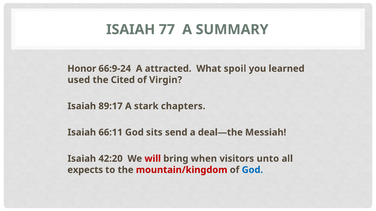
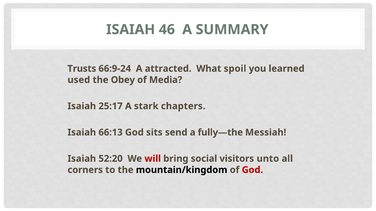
77: 77 -> 46 (167, 30)
Honor: Honor -> Trusts (82, 69)
Cited: Cited -> Obey (123, 80)
Virgin: Virgin -> Media (166, 80)
89:17: 89:17 -> 25:17 (111, 106)
66:11: 66:11 -> 66:13 (111, 133)
deal—the: deal—the -> fully—the (220, 133)
42:20: 42:20 -> 52:20 (111, 159)
when: when -> social (204, 159)
expects: expects -> corners (85, 170)
mountain/kingdom colour: red -> black (182, 170)
God colour: blue -> red (252, 170)
